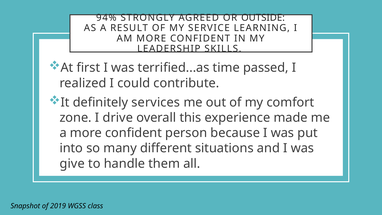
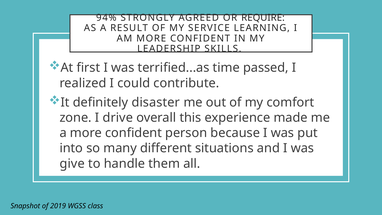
OUTSIDE: OUTSIDE -> REQUIRE (263, 18)
services: services -> disaster (156, 102)
